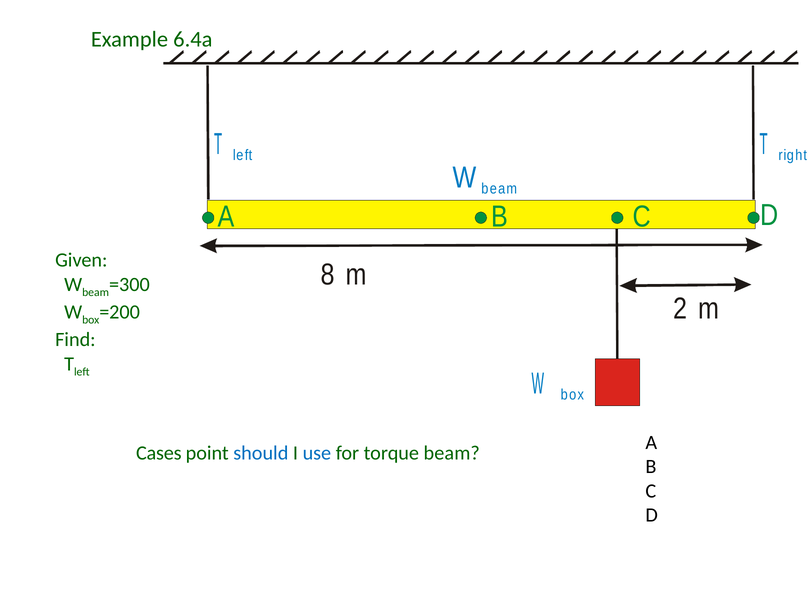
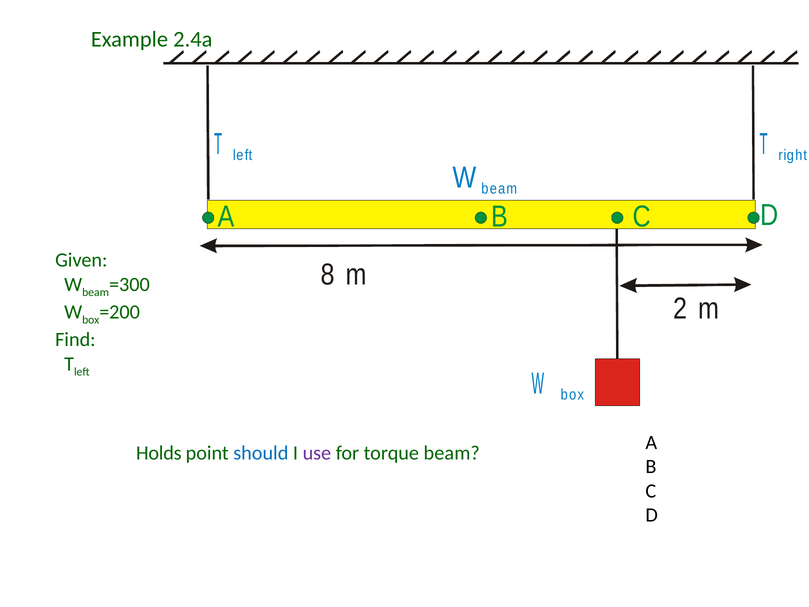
6.4a: 6.4a -> 2.4a (193, 39)
Cases: Cases -> Holds (159, 453)
use colour: blue -> purple (317, 453)
